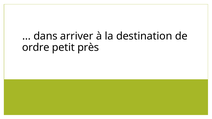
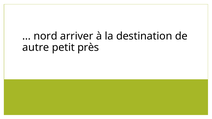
dans: dans -> nord (45, 36)
ordre: ordre -> autre (36, 48)
